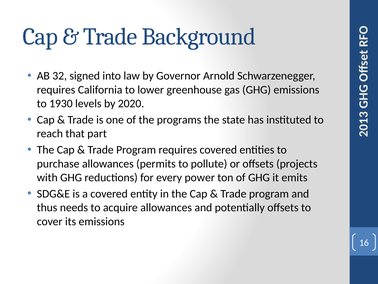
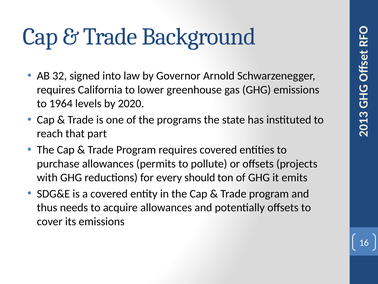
1930: 1930 -> 1964 (61, 103)
power: power -> should (200, 177)
